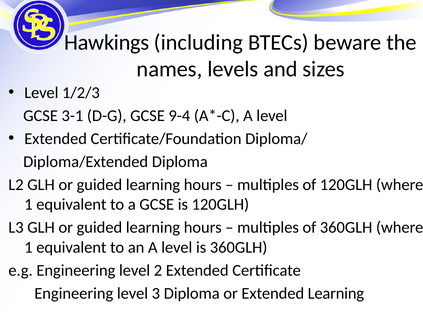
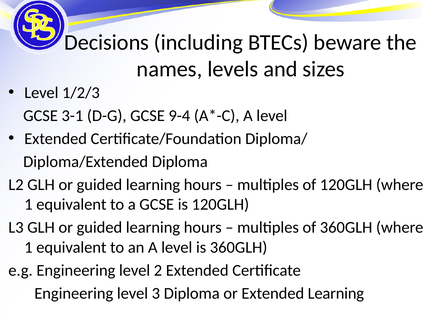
Hawkings: Hawkings -> Decisions (107, 42)
